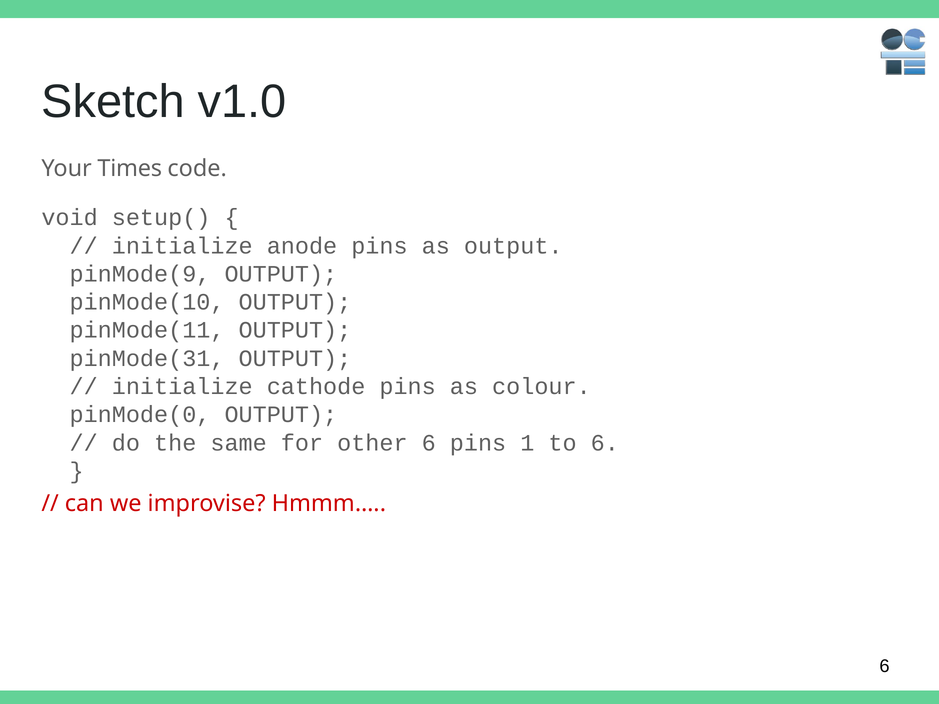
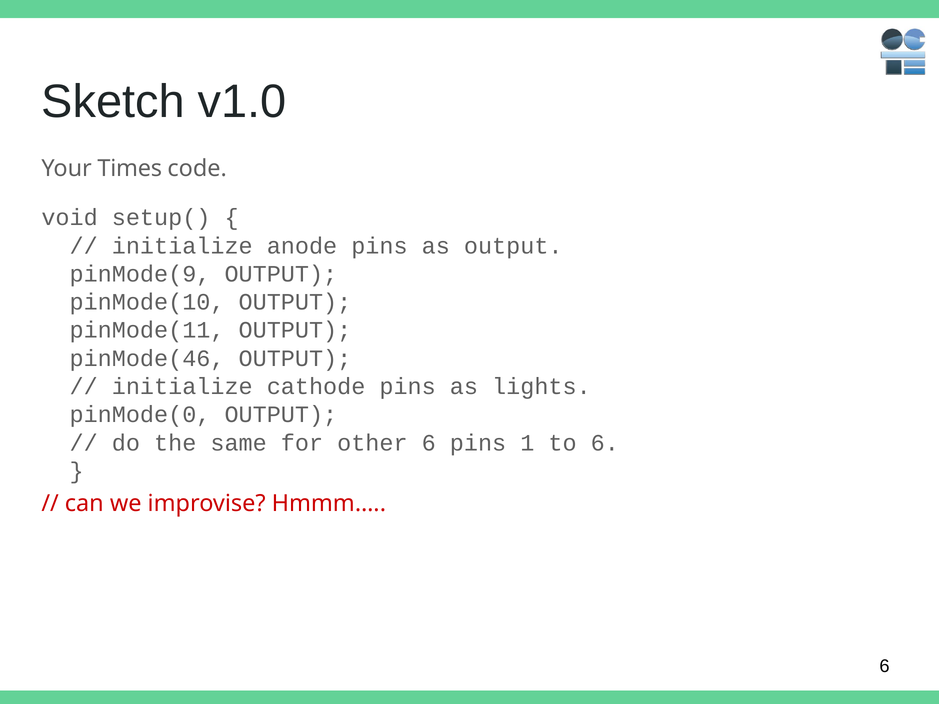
pinMode(31: pinMode(31 -> pinMode(46 (147, 359)
colour: colour -> lights (541, 387)
